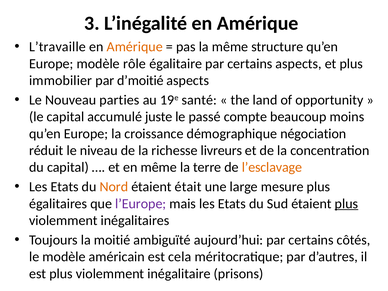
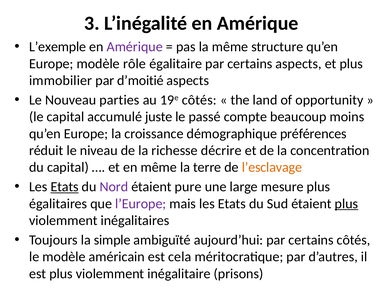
L’travaille: L’travaille -> L’exemple (58, 47)
Amérique colour: orange -> purple (135, 47)
19e santé: santé -> côtés (199, 100)
négociation: négociation -> préférences (313, 134)
livreurs: livreurs -> décrire (221, 150)
Etats underline: none -> present (65, 187)
Nord colour: orange -> purple (114, 187)
était: était -> pure (188, 187)
moitié: moitié -> simple (112, 240)
